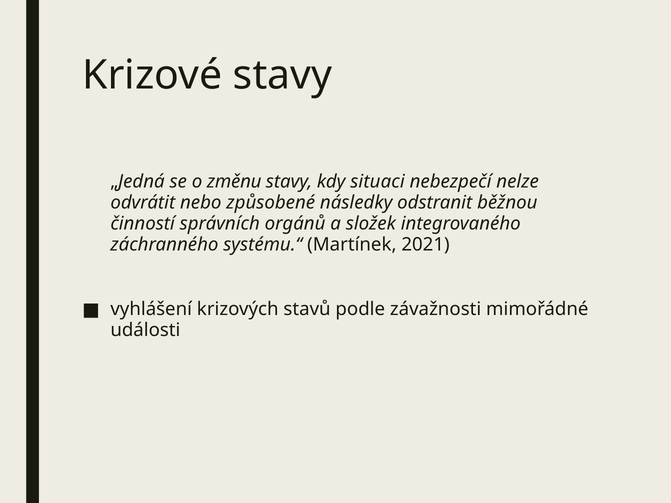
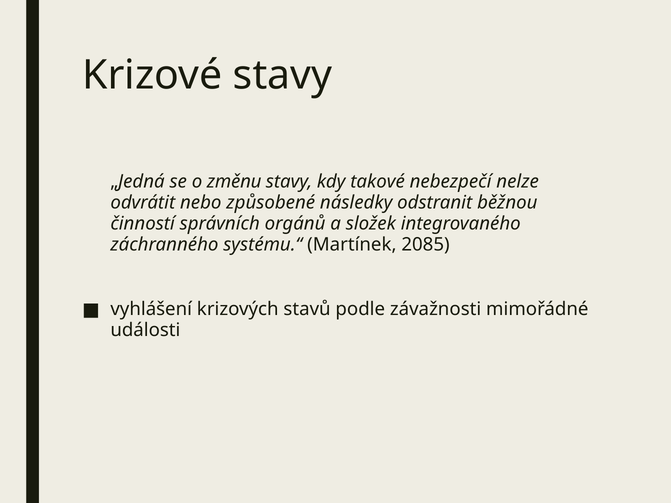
situaci: situaci -> takové (378, 182)
2021: 2021 -> 2085 (426, 245)
